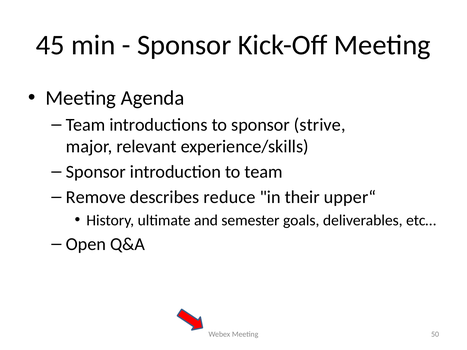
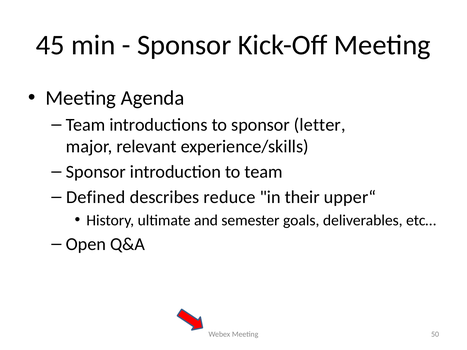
strive: strive -> letter (320, 125)
Remove: Remove -> Defined (96, 197)
